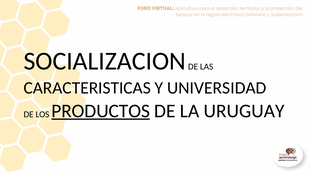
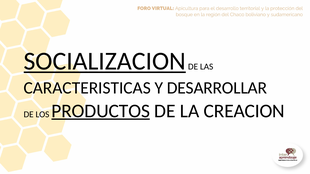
SOCIALIZACION underline: none -> present (105, 61)
UNIVERSIDAD: UNIVERSIDAD -> DESARROLLAR (217, 88)
URUGUAY: URUGUAY -> CREACION (244, 111)
